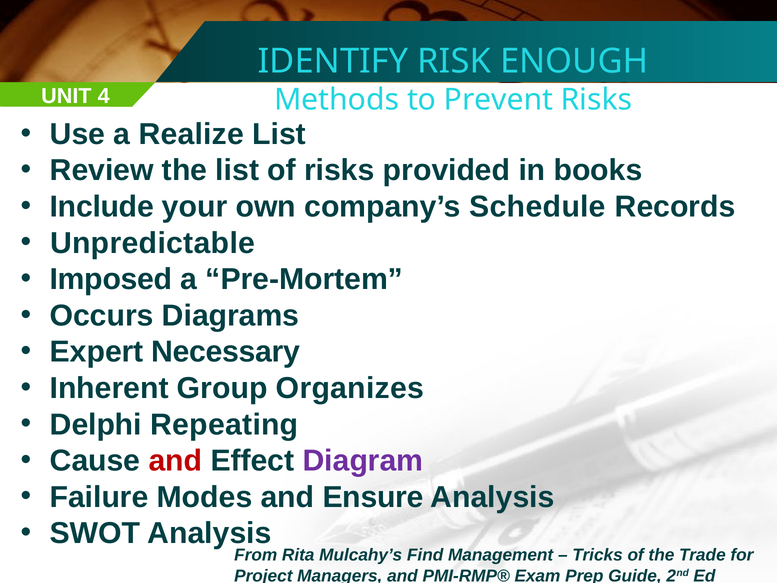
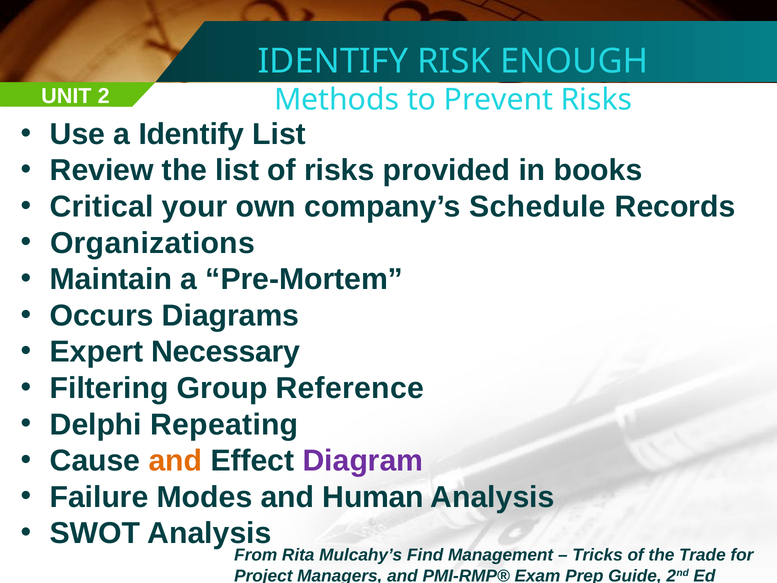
4: 4 -> 2 (104, 96)
a Realize: Realize -> Identify (191, 134)
Include: Include -> Critical (102, 207)
Unpredictable: Unpredictable -> Organizations (153, 243)
Imposed: Imposed -> Maintain (111, 279)
Inherent: Inherent -> Filtering (109, 388)
Organizes: Organizes -> Reference (350, 388)
and colour: red -> orange (175, 461)
Ensure: Ensure -> Human (373, 497)
